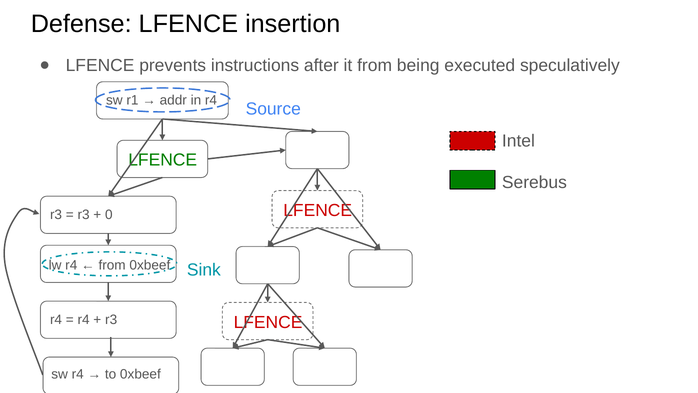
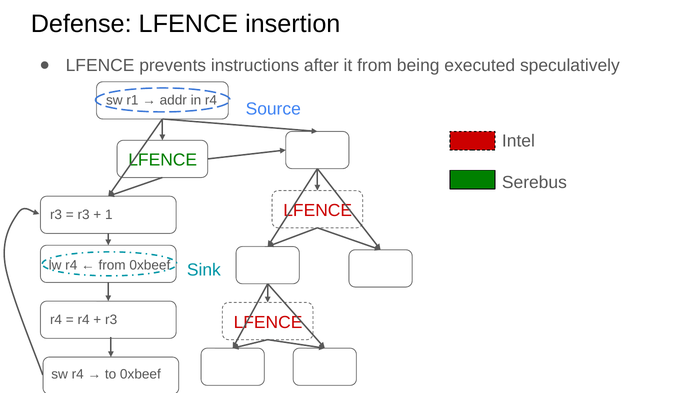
0: 0 -> 1 (109, 215)
